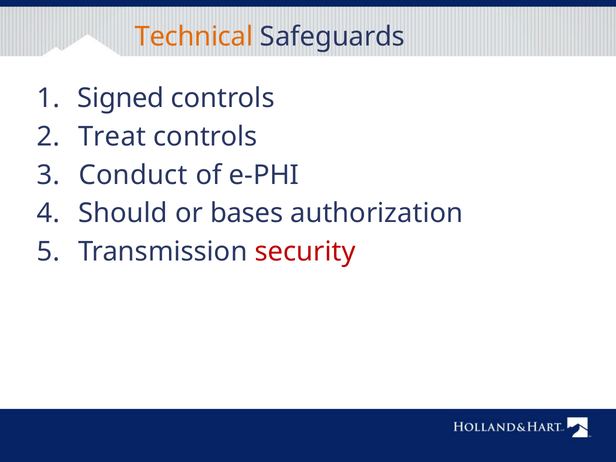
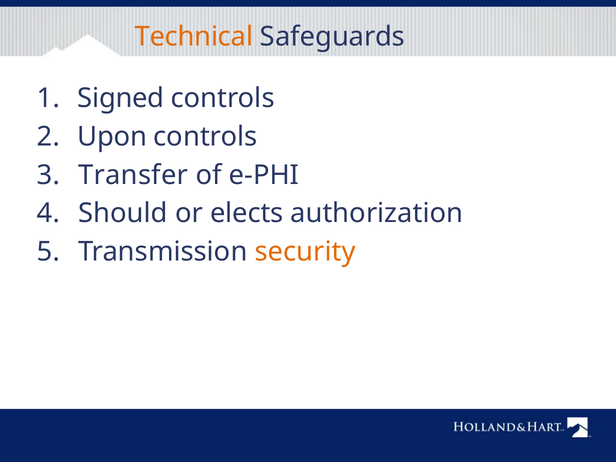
Treat: Treat -> Upon (112, 137)
Conduct: Conduct -> Transfer (133, 175)
bases: bases -> elects (247, 213)
security colour: red -> orange (305, 252)
